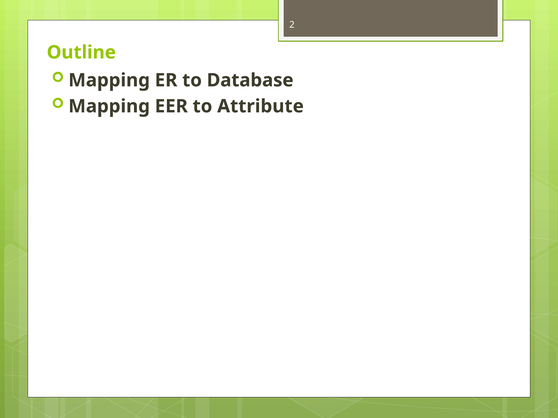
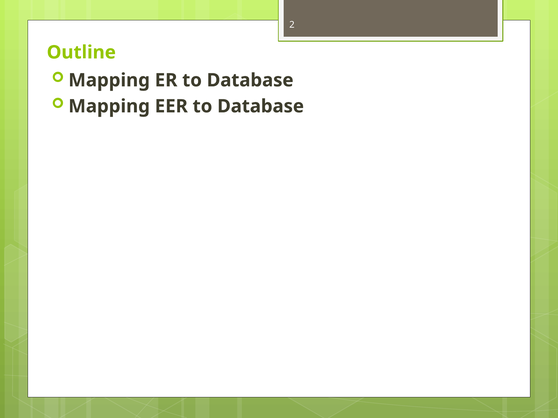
EER to Attribute: Attribute -> Database (261, 106)
